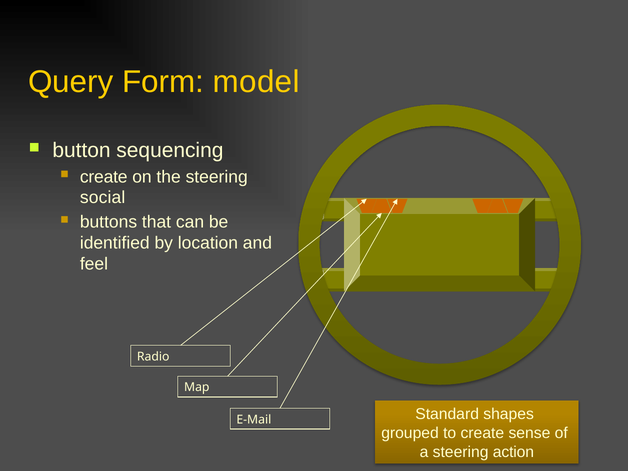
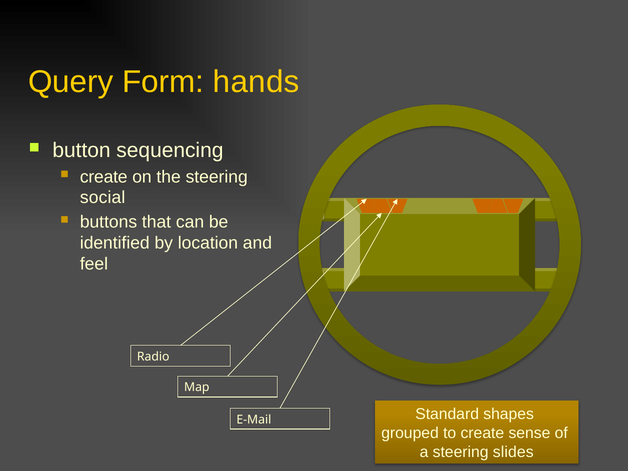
model: model -> hands (256, 82)
action: action -> slides (513, 452)
